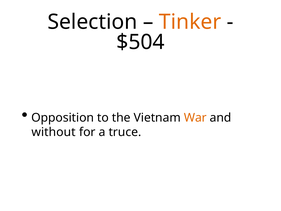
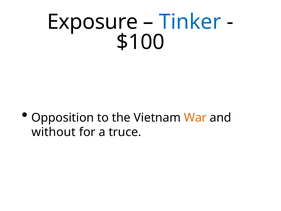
Selection: Selection -> Exposure (93, 22)
Tinker colour: orange -> blue (190, 22)
$504: $504 -> $100 (141, 42)
